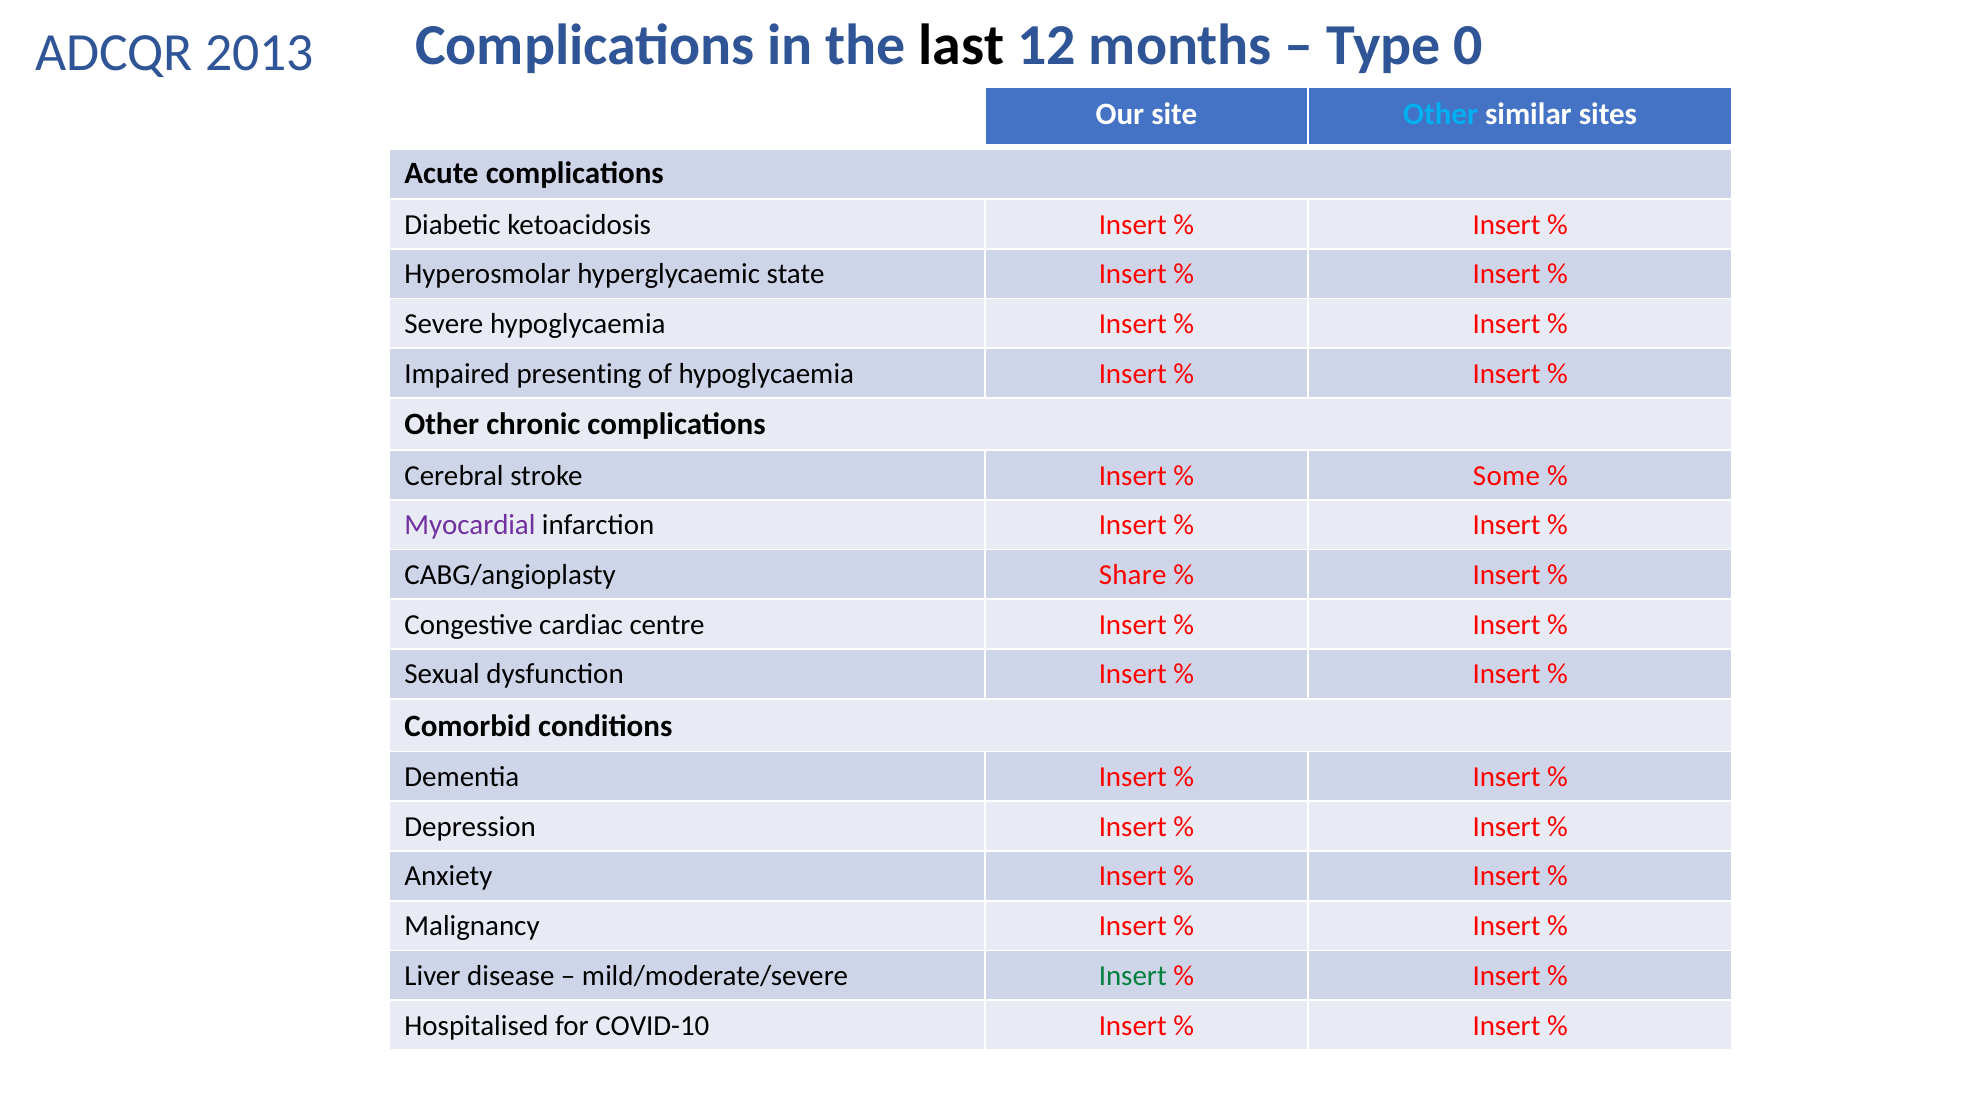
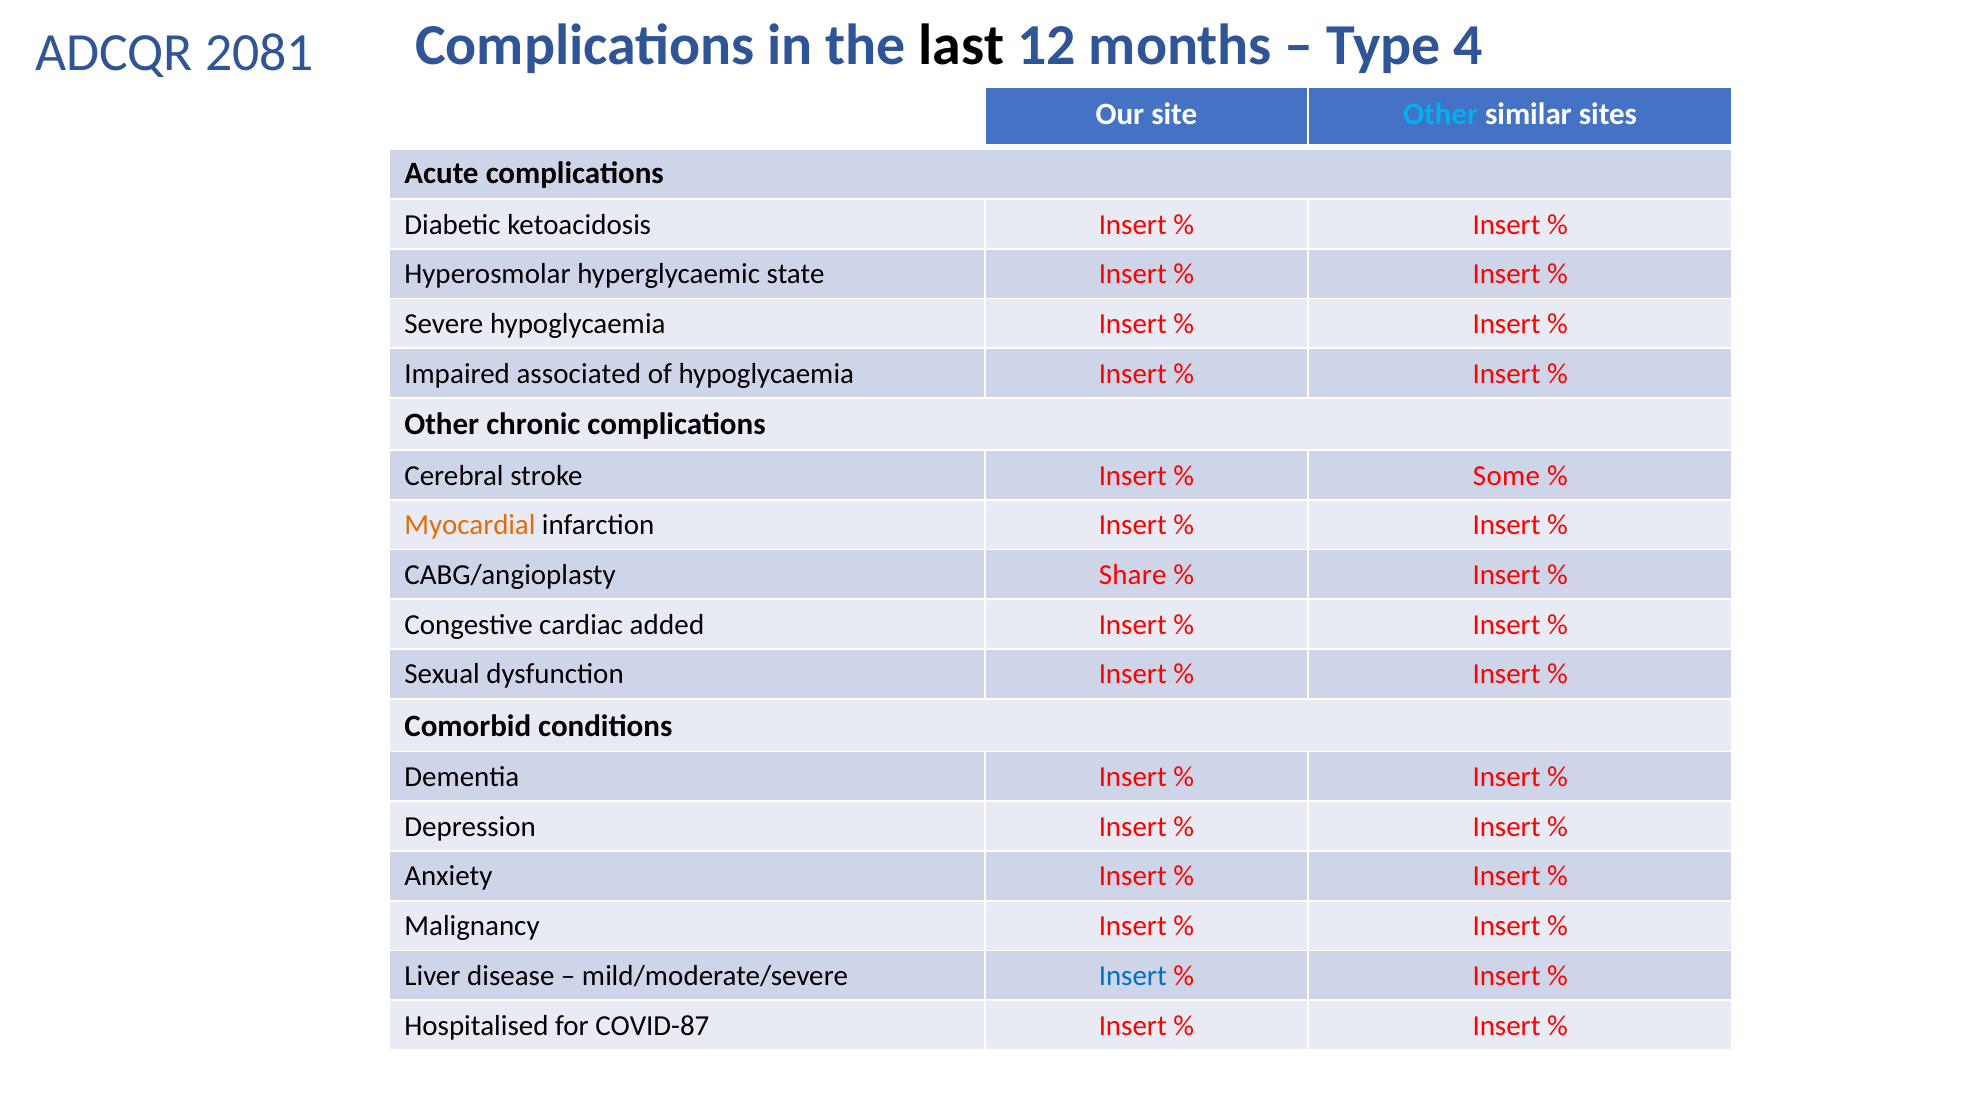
2013: 2013 -> 2081 (259, 53)
0: 0 -> 4 (1469, 45)
presenting: presenting -> associated (579, 374)
Myocardial colour: purple -> orange (470, 525)
centre: centre -> added (667, 625)
Insert colour: green -> blue (1133, 976)
COVID-10: COVID-10 -> COVID-87 (652, 1026)
